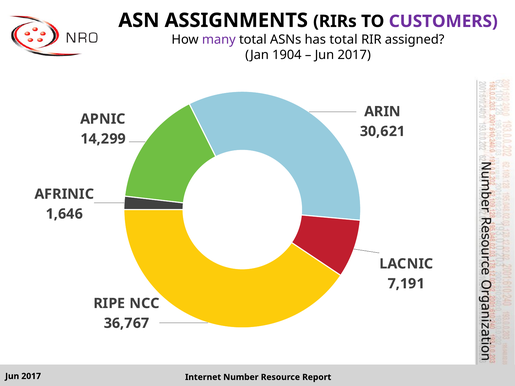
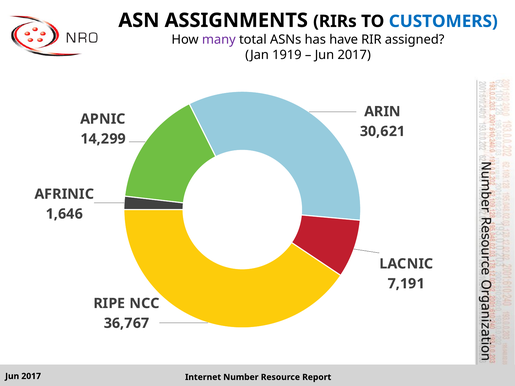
CUSTOMERS colour: purple -> blue (443, 21)
has total: total -> have (344, 40)
1904: 1904 -> 1919 (287, 55)
